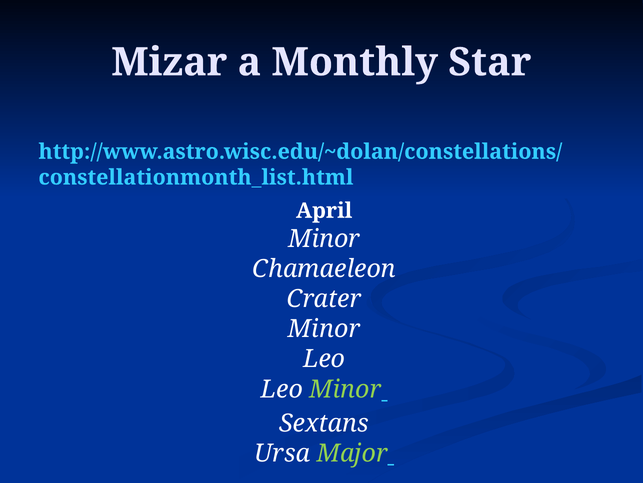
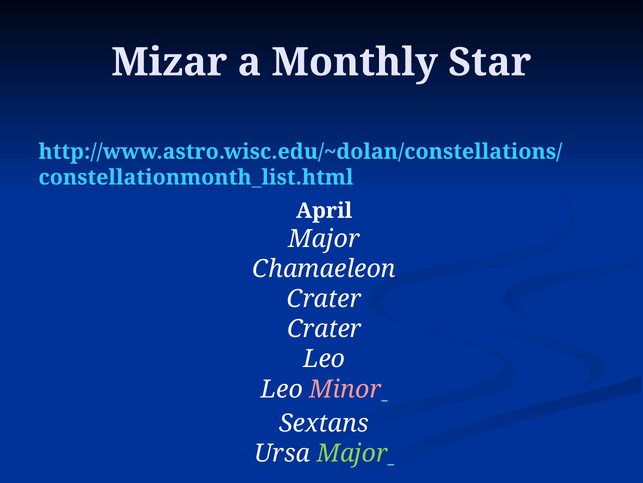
Minor: Minor -> Major (324, 239)
Minor: Minor -> Crater (324, 329)
Minor colour: light green -> pink (345, 389)
